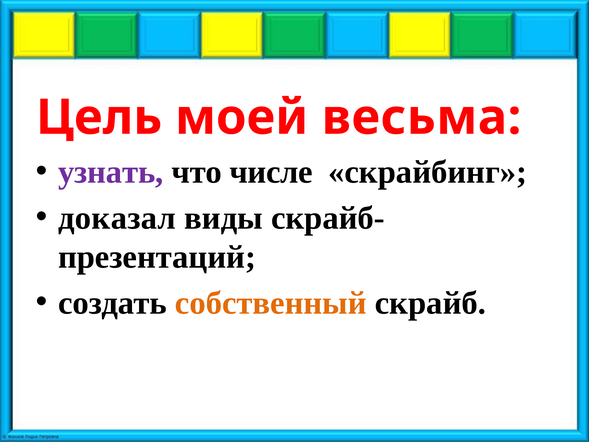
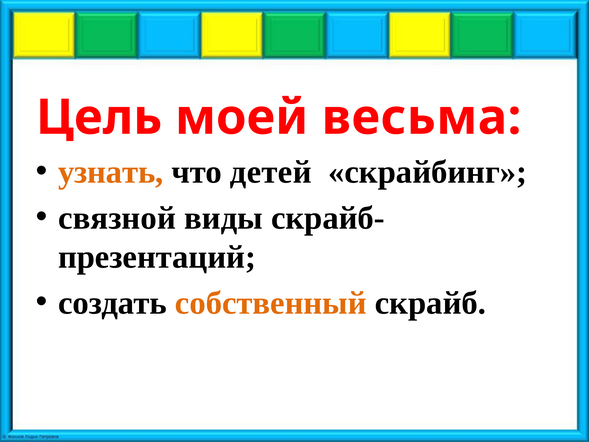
узнать colour: purple -> orange (111, 172)
числе: числе -> детей (271, 172)
доказал: доказал -> связной (117, 218)
